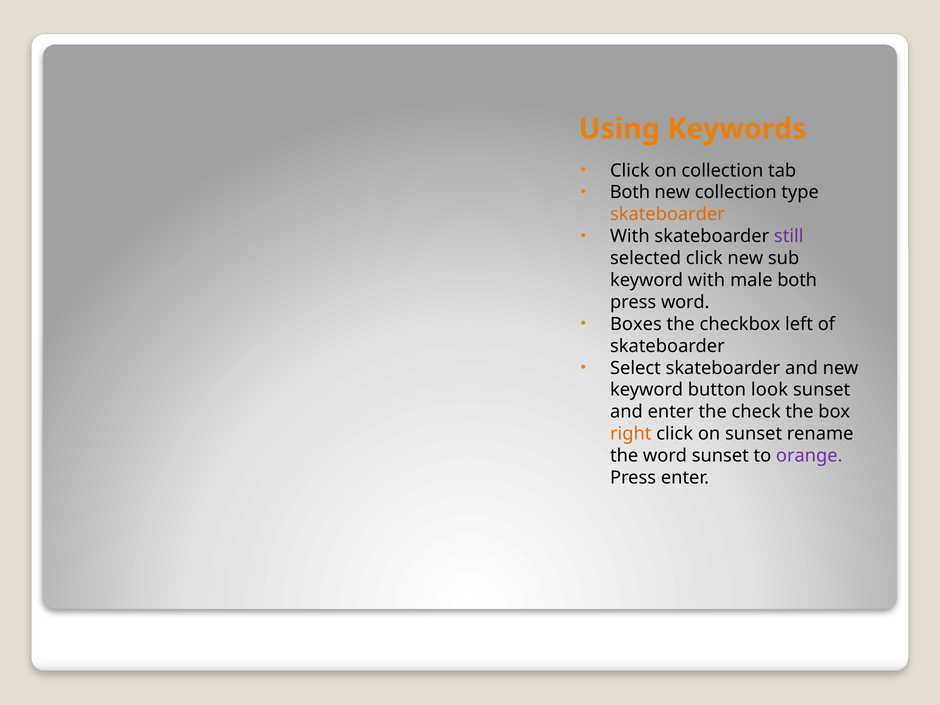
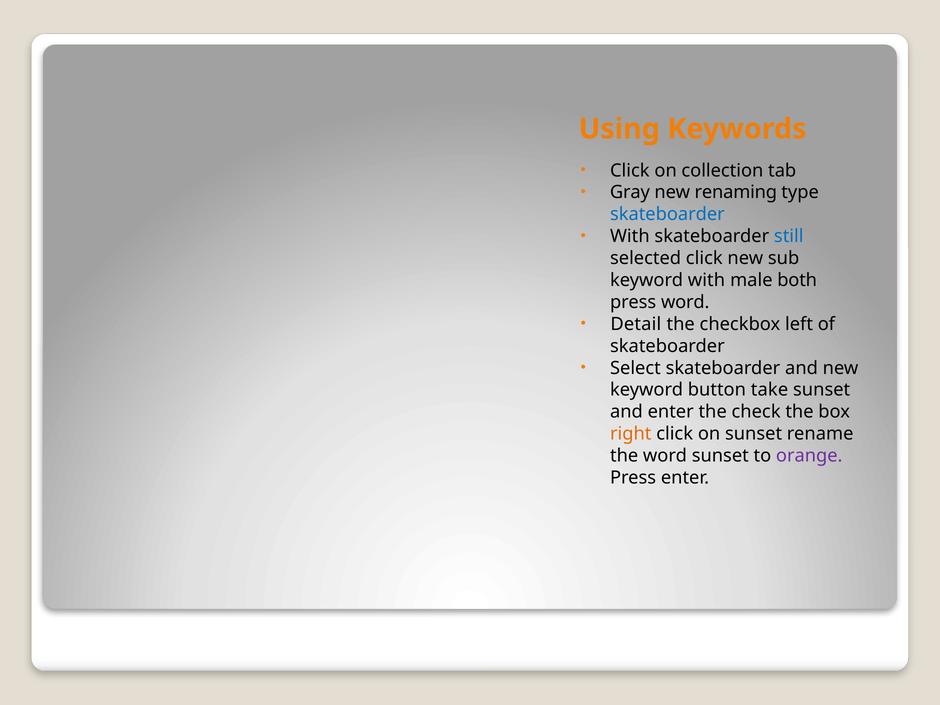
Both: Both -> Gray (630, 192)
new collection: collection -> renaming (736, 192)
skateboarder colour: orange -> blue (667, 214)
still colour: purple -> blue (789, 236)
Boxes: Boxes -> Detail (636, 324)
look: look -> take (770, 390)
